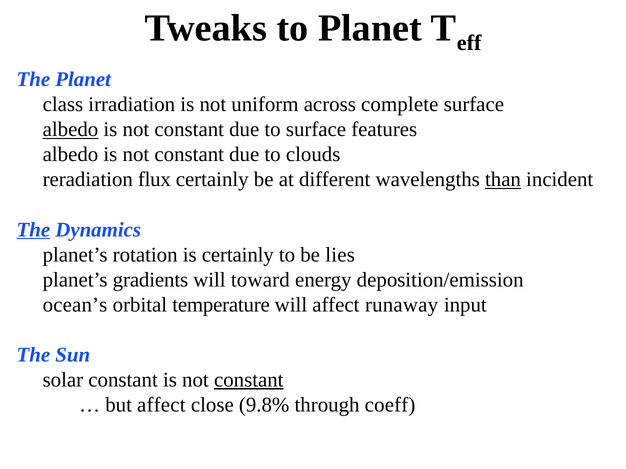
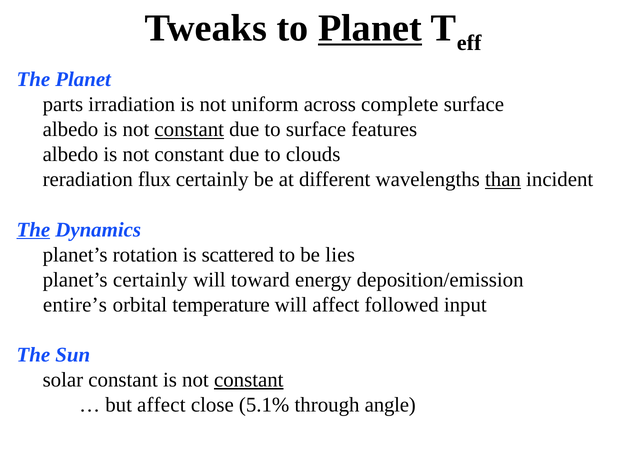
Planet underline: none -> present (370, 28)
class: class -> parts (63, 105)
albedo underline: present -> none (70, 130)
constant underline: none -> present (189, 130)
is certainly: certainly -> scattered (238, 255)
planet’s gradients: gradients -> certainly (150, 280)
ocean’s: ocean’s -> entire’s (75, 305)
runaway: runaway -> followed (402, 305)
9.8%: 9.8% -> 5.1% (264, 405)
coeff: coeff -> angle (390, 405)
